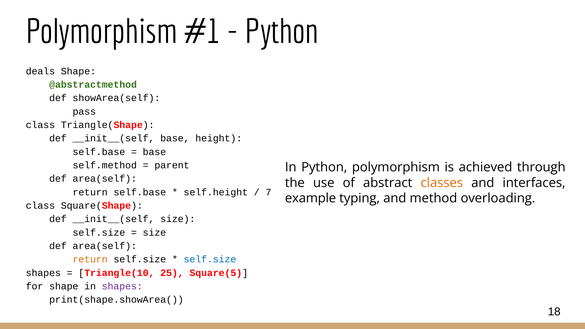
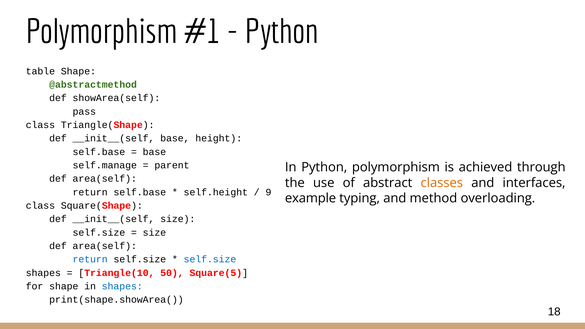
deals: deals -> table (40, 71)
self.method: self.method -> self.manage (105, 165)
7: 7 -> 9 (268, 192)
return colour: orange -> blue (90, 259)
25: 25 -> 50 (172, 273)
shapes colour: purple -> blue (122, 286)
